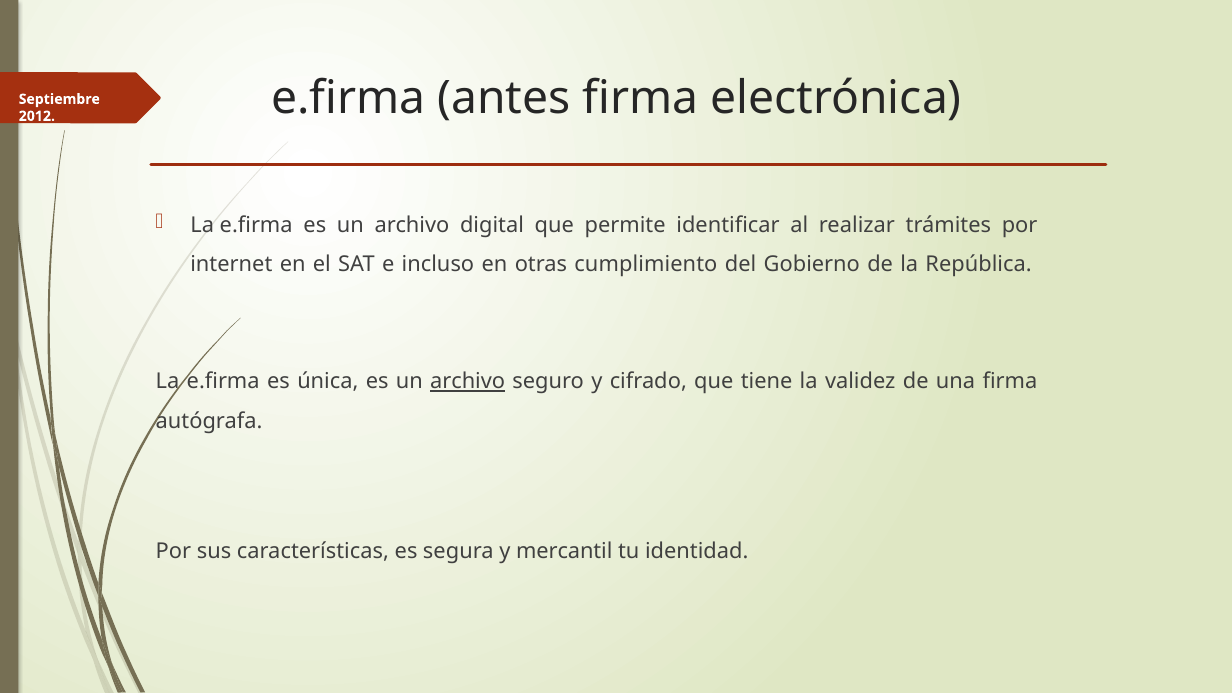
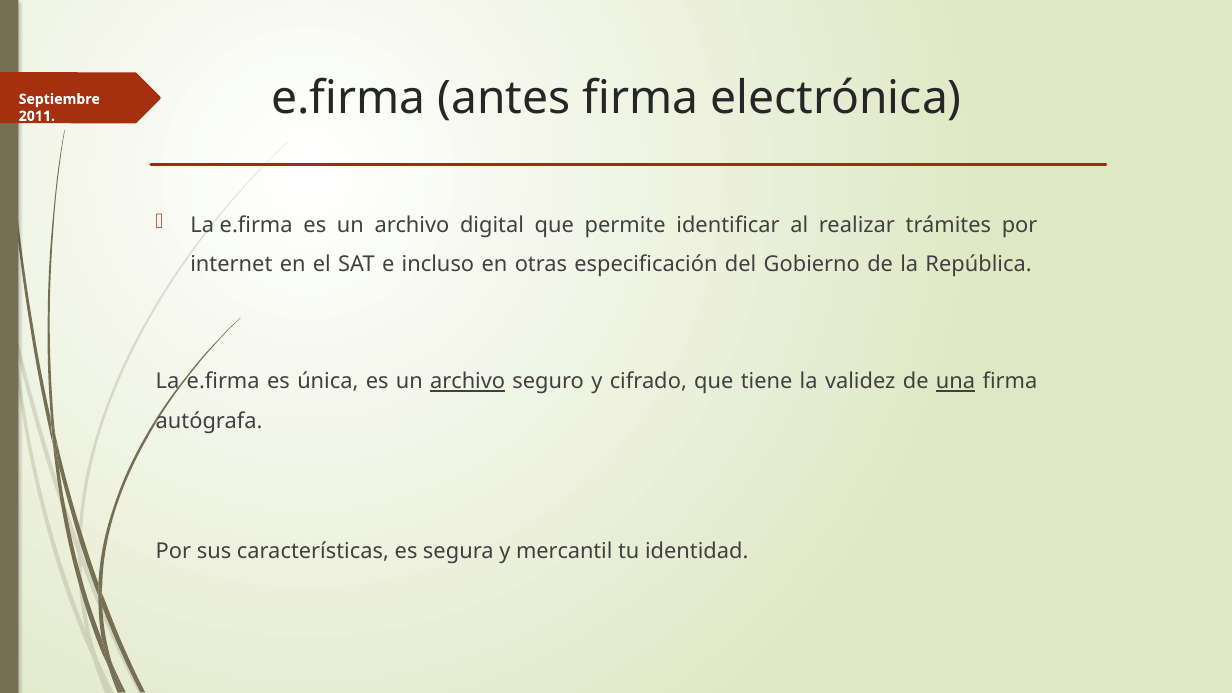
2012: 2012 -> 2011 (37, 116)
cumplimiento: cumplimiento -> especificación (646, 264)
una underline: none -> present (956, 382)
